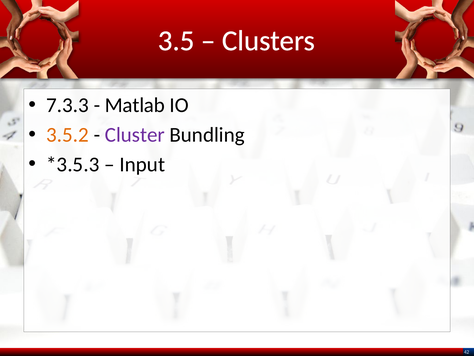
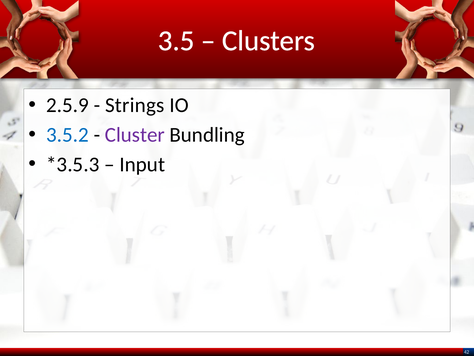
7.3.3: 7.3.3 -> 2.5.9 (68, 105)
Matlab: Matlab -> Strings (135, 105)
3.5.2 colour: orange -> blue (68, 135)
